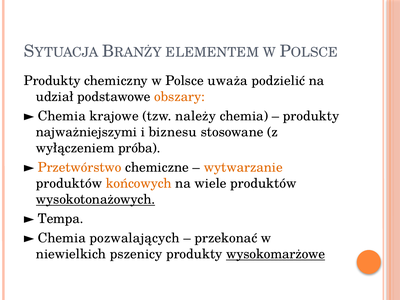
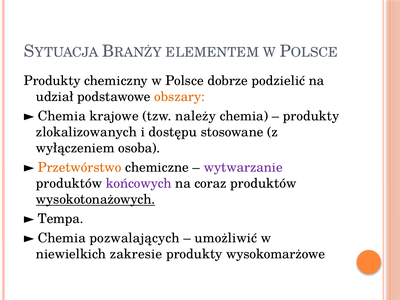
uważa: uważa -> dobrze (228, 81)
najważniejszymi: najważniejszymi -> zlokalizowanych (86, 132)
biznesu: biznesu -> dostępu (173, 132)
próba: próba -> osoba (139, 148)
wytwarzanie colour: orange -> purple (243, 168)
końcowych colour: orange -> purple (139, 184)
wiele: wiele -> coraz (211, 184)
przekonać: przekonać -> umożliwić (226, 238)
pszenicy: pszenicy -> zakresie (136, 254)
wysokomarżowe underline: present -> none (276, 254)
